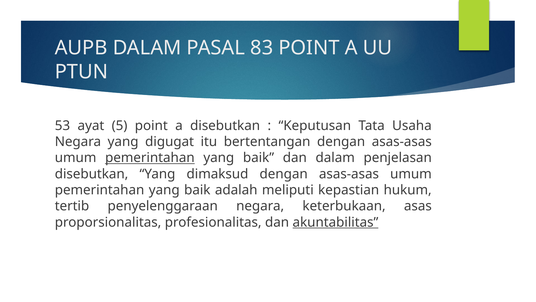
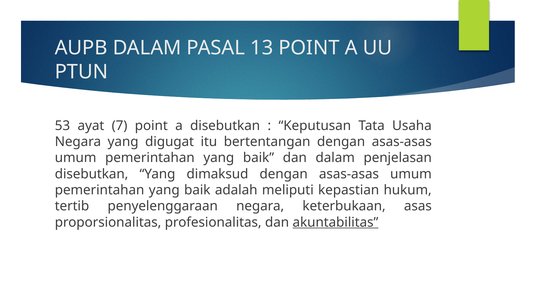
83: 83 -> 13 (262, 48)
5: 5 -> 7 (120, 125)
pemerintahan underline: present -> none (150, 158)
